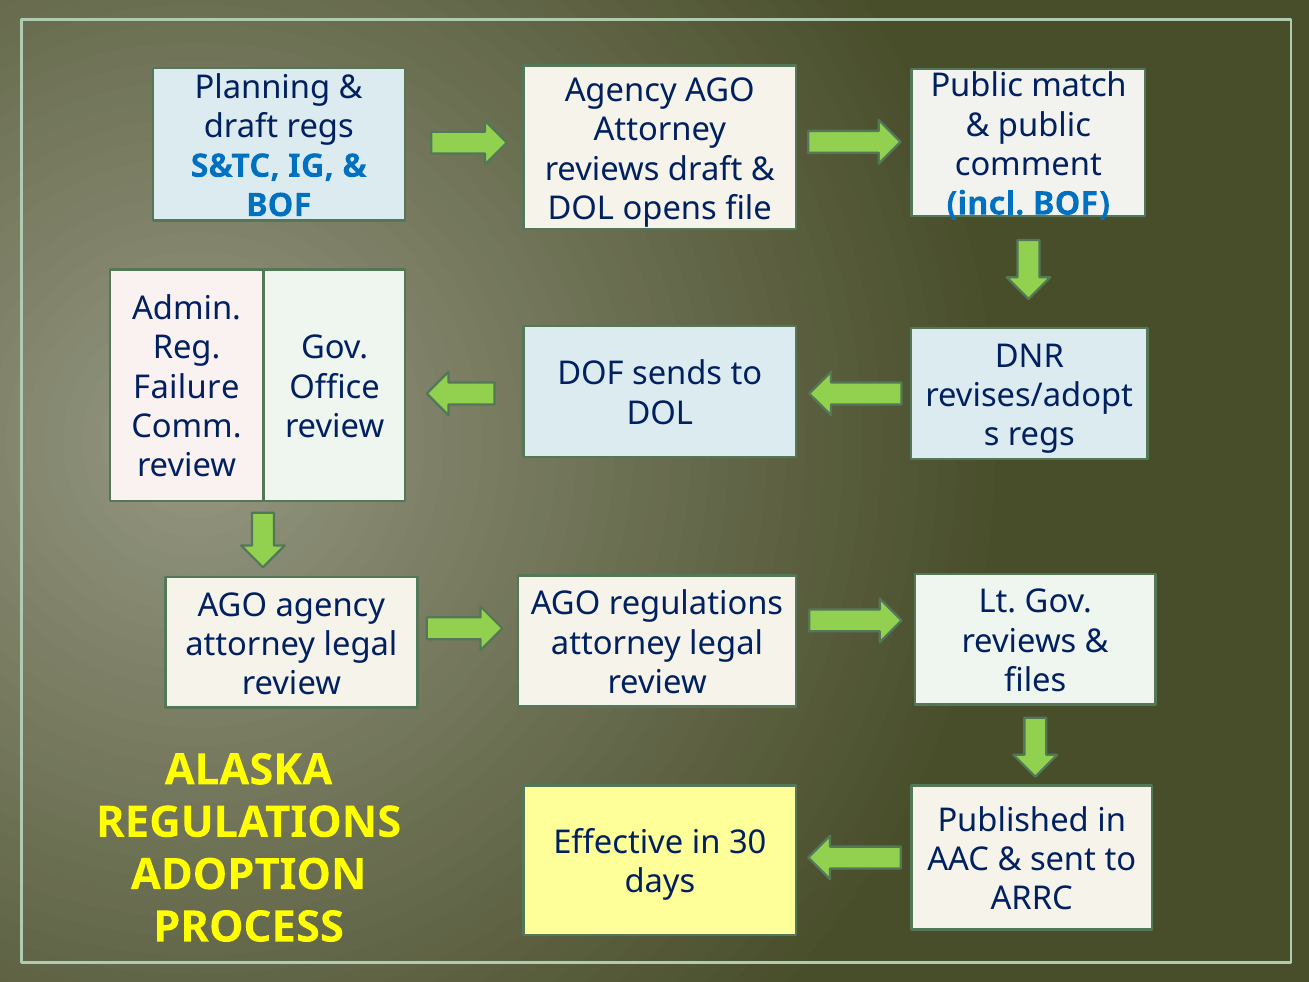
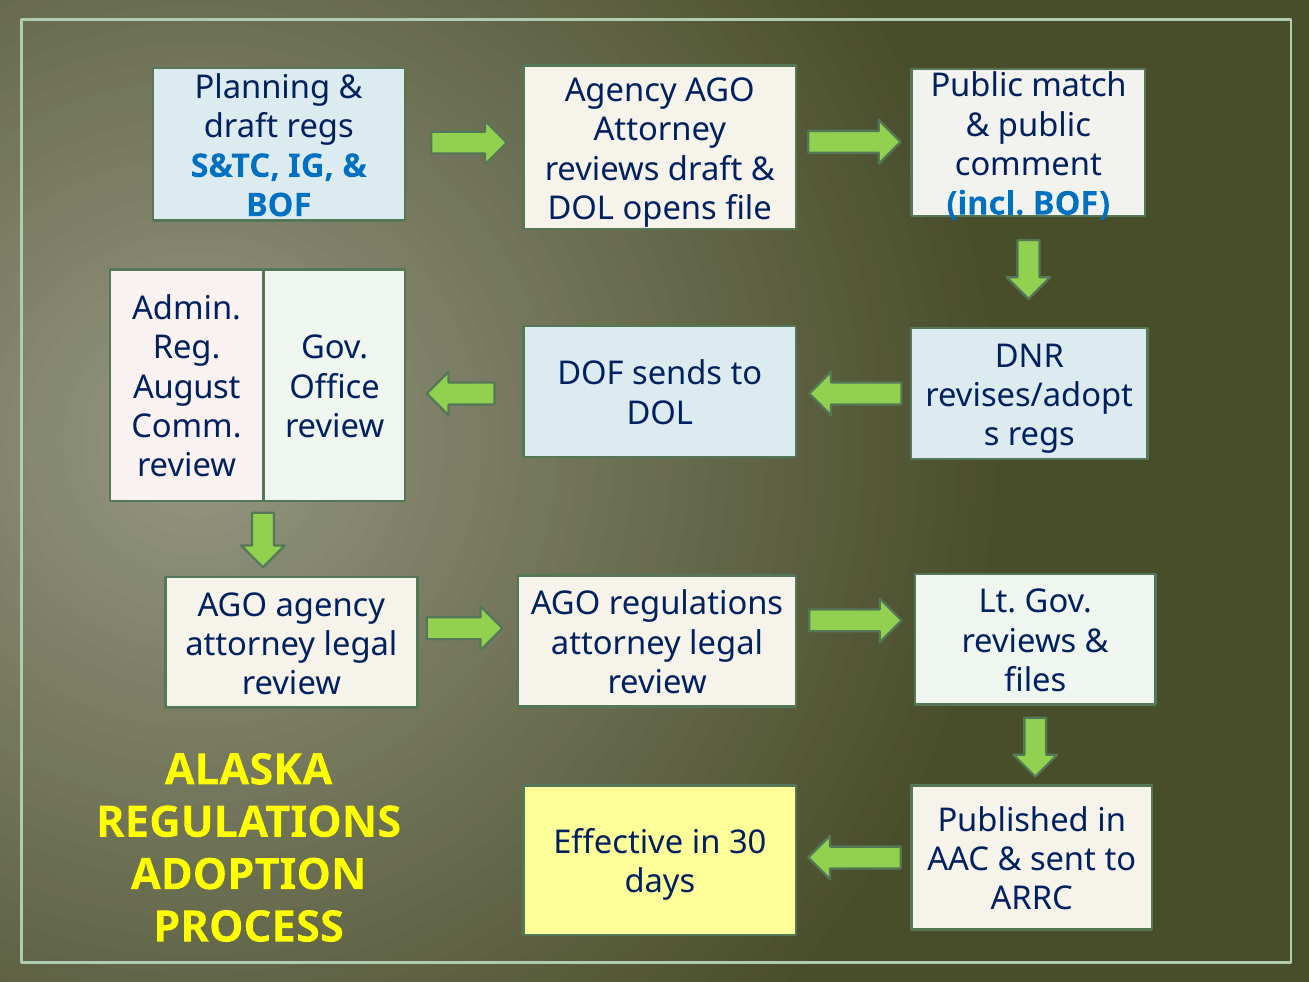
Failure: Failure -> August (187, 387)
